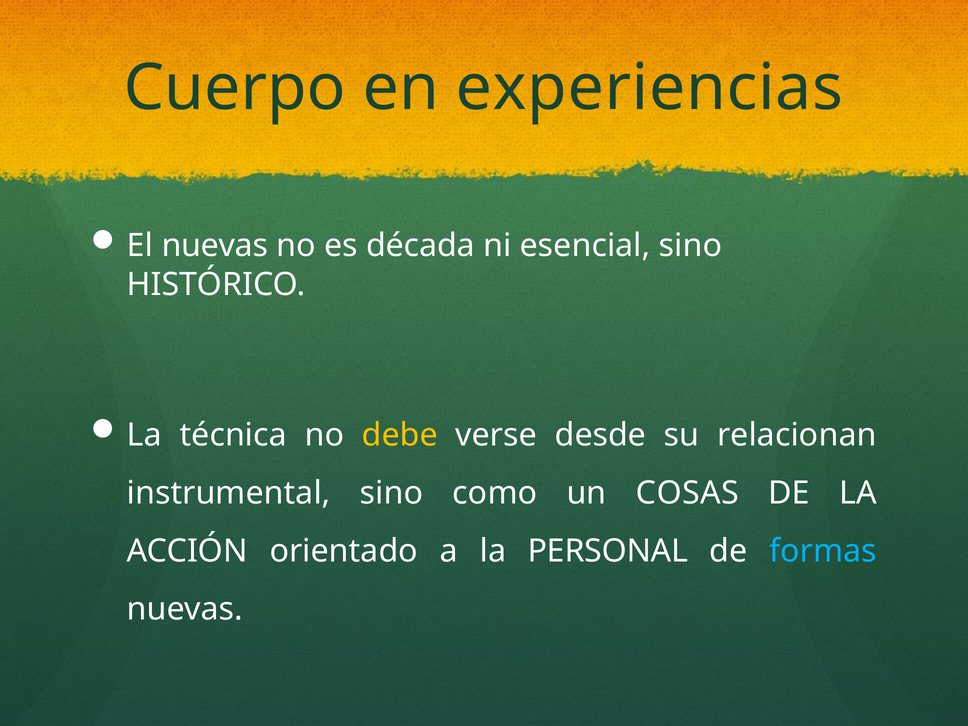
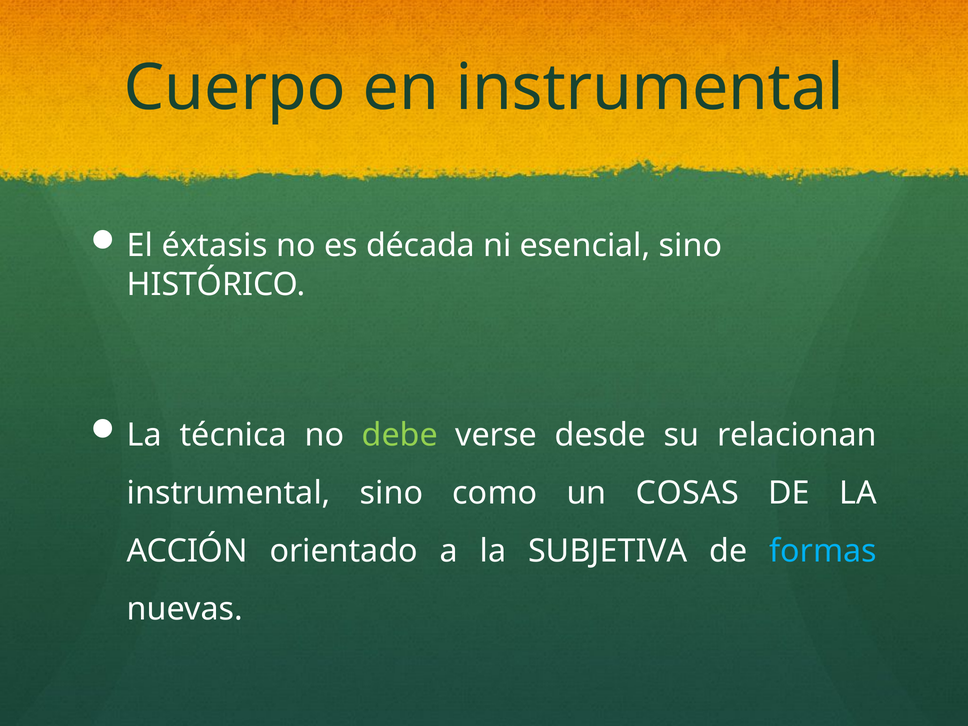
en experiencias: experiencias -> instrumental (650, 88)
El nuevas: nuevas -> éxtasis (215, 246)
debe colour: yellow -> light green (400, 435)
PERSONAL: PERSONAL -> SUBJETIVA (608, 551)
